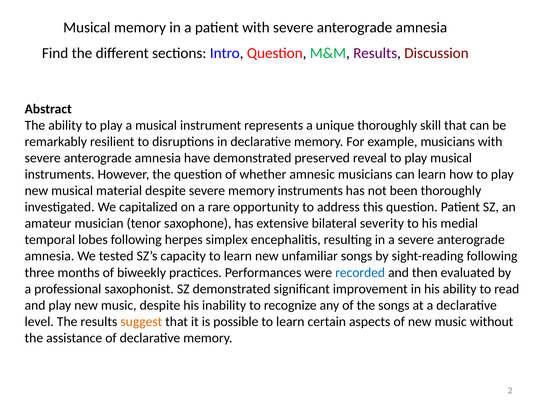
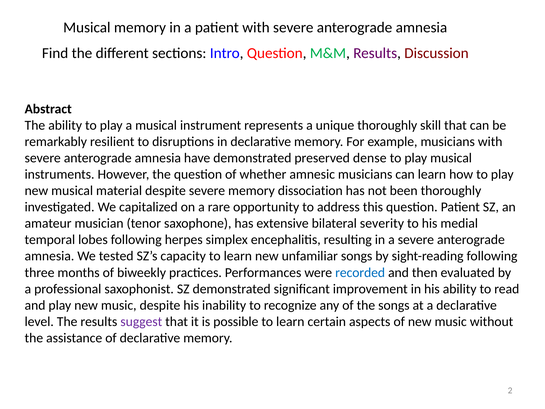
reveal: reveal -> dense (370, 158)
memory instruments: instruments -> dissociation (310, 191)
suggest colour: orange -> purple (141, 321)
